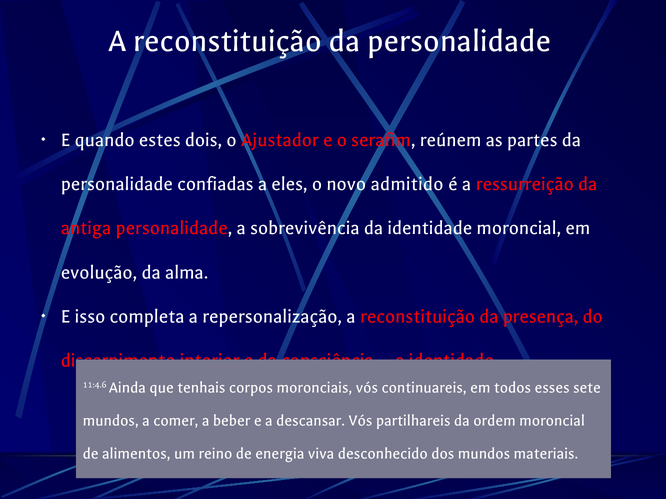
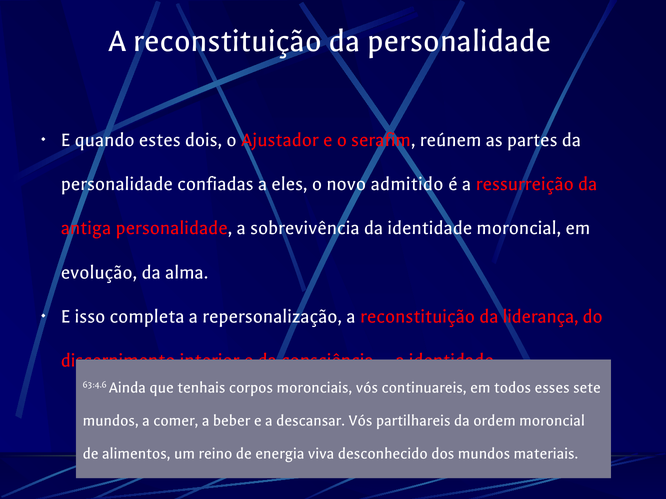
presença: presença -> liderança (541, 316)
11:4.6: 11:4.6 -> 63:4.6 (95, 385)
